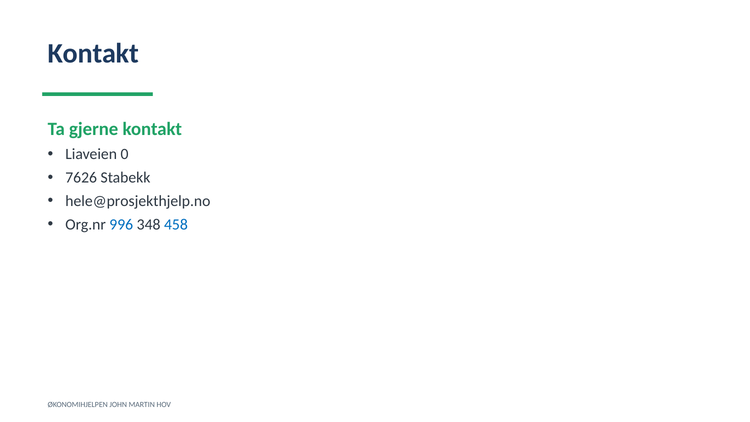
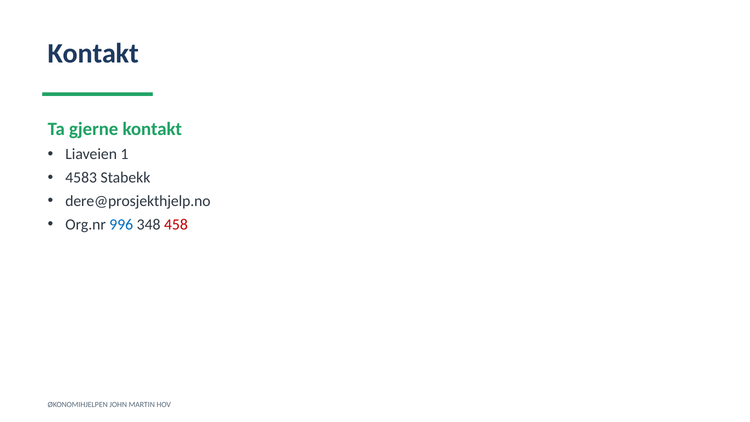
0: 0 -> 1 (124, 154)
7626: 7626 -> 4583 (81, 178)
hele@prosjekthjelp.no: hele@prosjekthjelp.no -> dere@prosjekthjelp.no (138, 201)
458 colour: blue -> red (176, 225)
